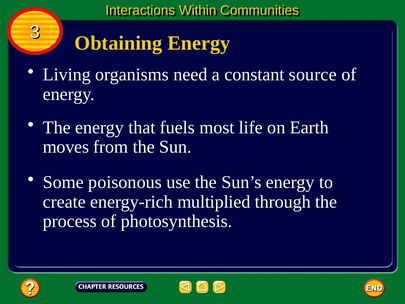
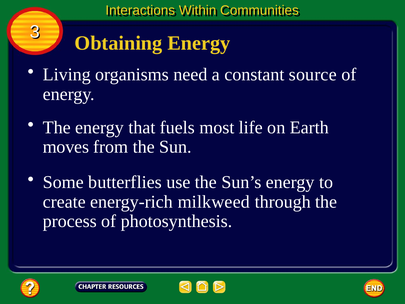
poisonous: poisonous -> butterflies (125, 182)
multiplied: multiplied -> milkweed (214, 202)
